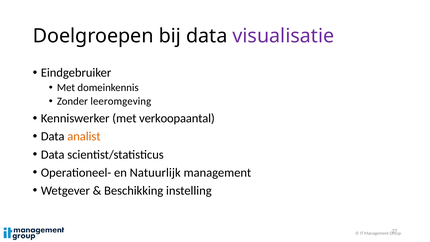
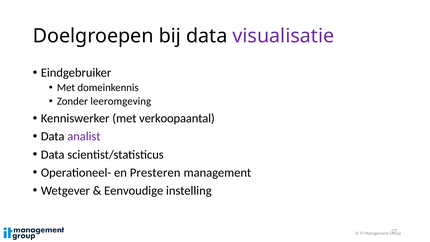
analist colour: orange -> purple (84, 136)
Natuurlijk: Natuurlijk -> Presteren (155, 172)
Beschikking: Beschikking -> Eenvoudige (134, 191)
